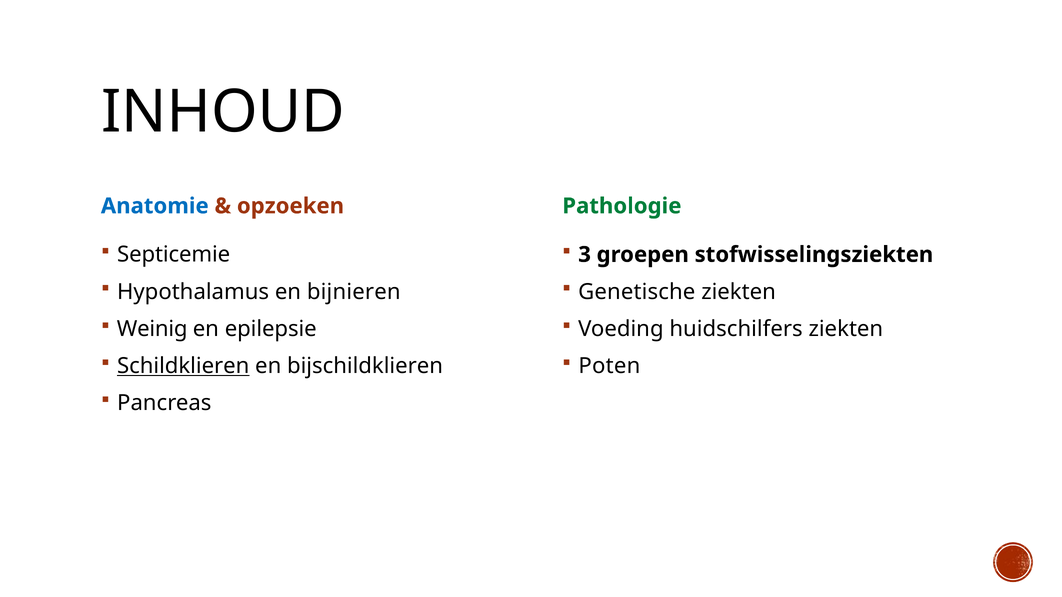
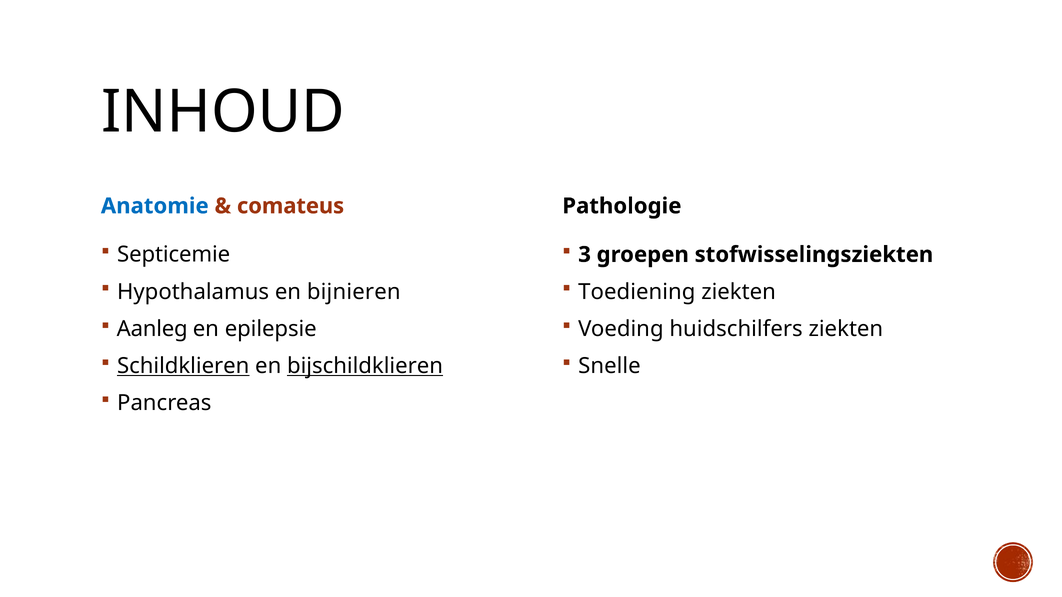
opzoeken: opzoeken -> comateus (291, 206)
Pathologie colour: green -> black (622, 206)
Genetische: Genetische -> Toediening (637, 292)
Weinig: Weinig -> Aanleg (152, 329)
bijschildklieren underline: none -> present (365, 366)
Poten: Poten -> Snelle (609, 366)
